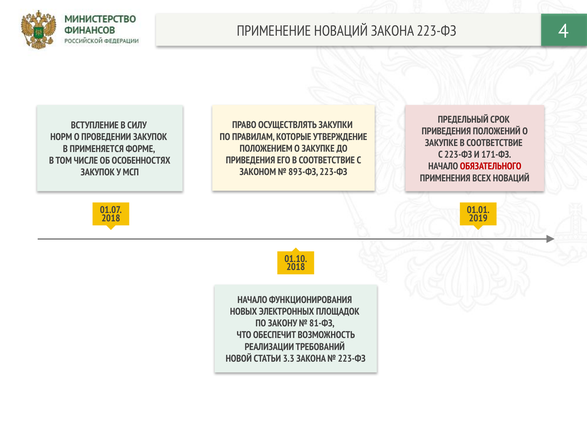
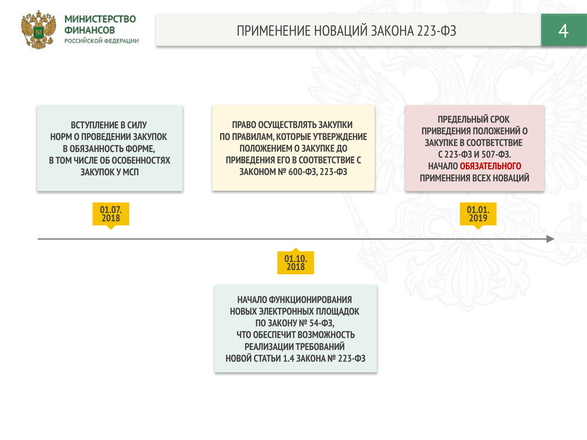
ПРИМЕНЯЕТСЯ: ПРИМЕНЯЕТСЯ -> ОБЯЗАННОСТЬ (97, 149)
171-ФЗ: 171-ФЗ -> 507-ФЗ (496, 155)
893-ФЗ: 893-ФЗ -> 600-ФЗ (303, 172)
81-ФЗ: 81-ФЗ -> 54-ФЗ (322, 324)
3.3: 3.3 -> 1.4 (289, 359)
